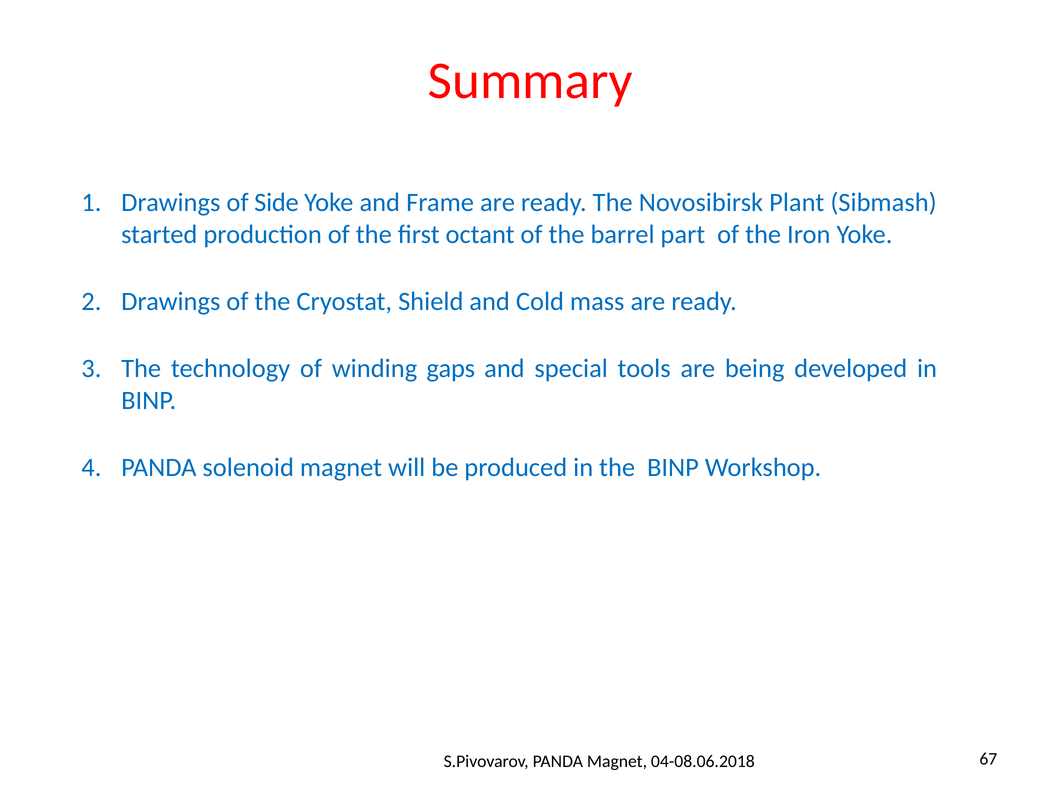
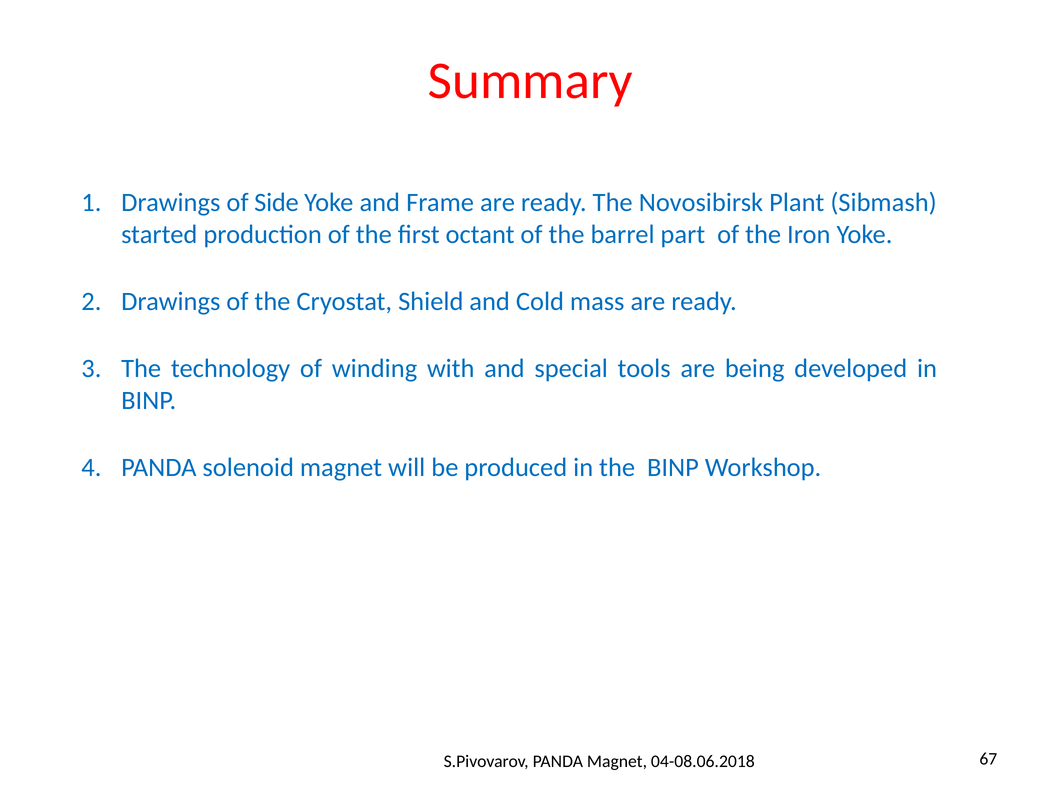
gaps: gaps -> with (451, 369)
